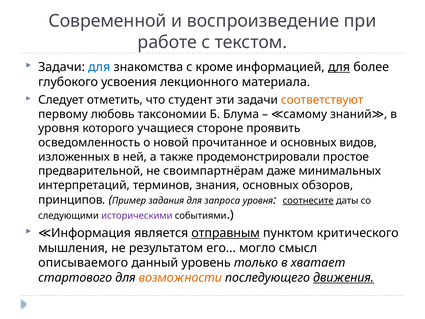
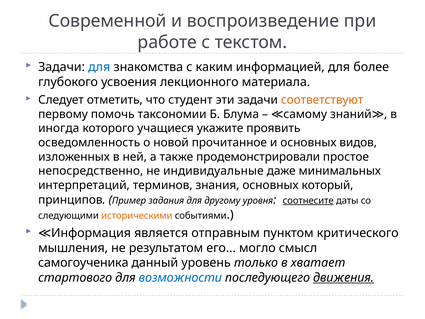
кроме: кроме -> каким (214, 67)
для underline: present -> none (339, 67)
любовь: любовь -> помочь (113, 114)
уровня: уровня -> иногда (59, 128)
стороне: стороне -> укажите (220, 128)
предварительной: предварительной -> непосредственно (91, 171)
своимпартнёрам: своимпартнёрам -> индивидуальные (213, 171)
обзоров: обзоров -> который (328, 185)
запроса: запроса -> другому (222, 201)
историческими colour: purple -> orange (137, 215)
отправным underline: present -> none (226, 233)
описываемого: описываемого -> самогоученика (83, 263)
возможности colour: orange -> blue (180, 277)
